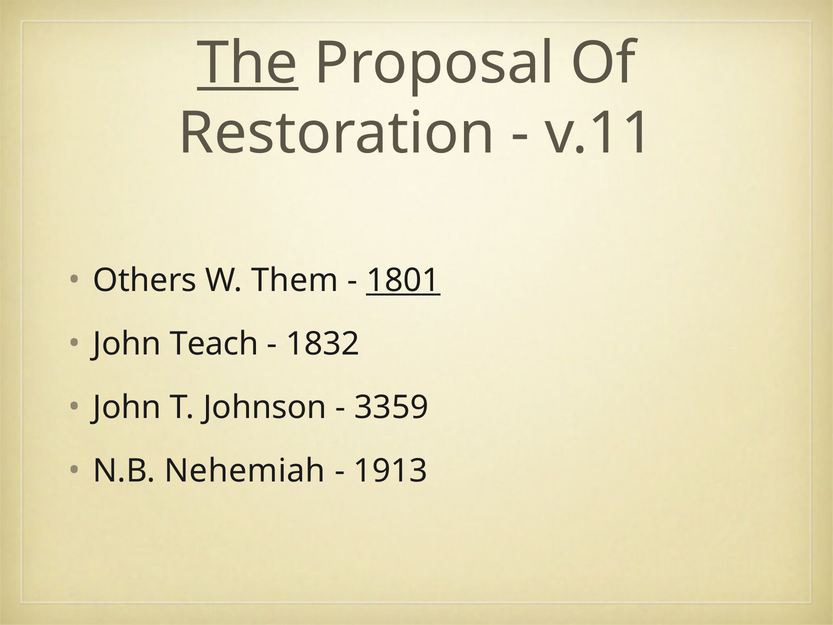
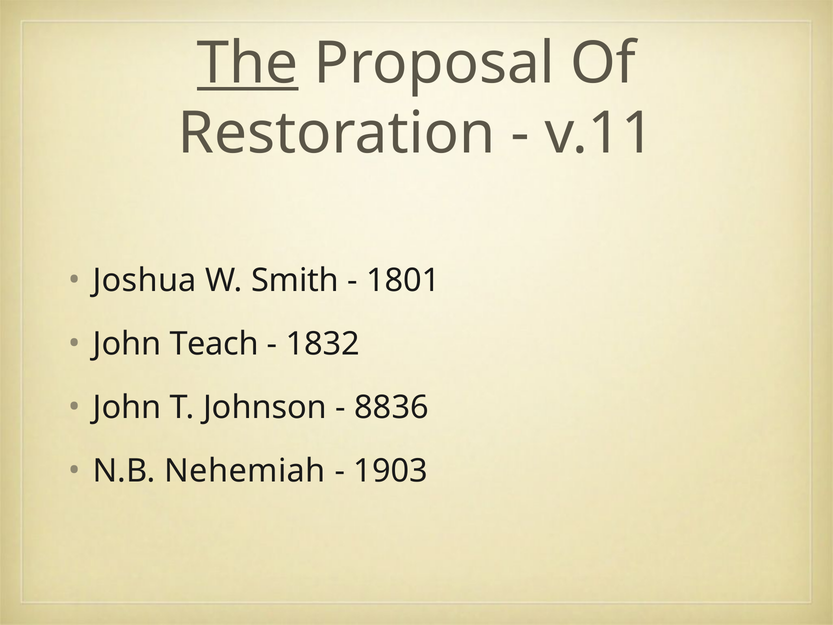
Others: Others -> Joshua (145, 281)
Them: Them -> Smith (295, 281)
1801 underline: present -> none (403, 281)
3359: 3359 -> 8836 (392, 407)
1913: 1913 -> 1903 (391, 471)
